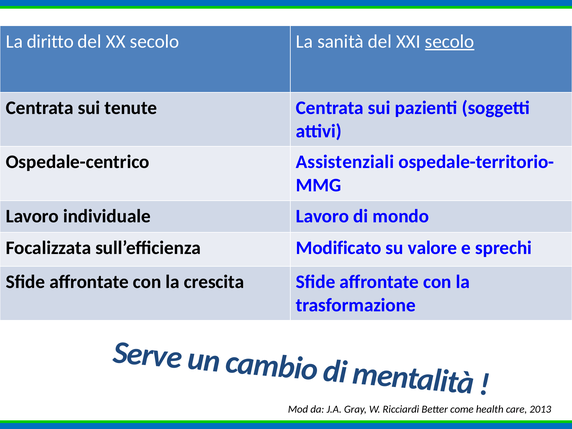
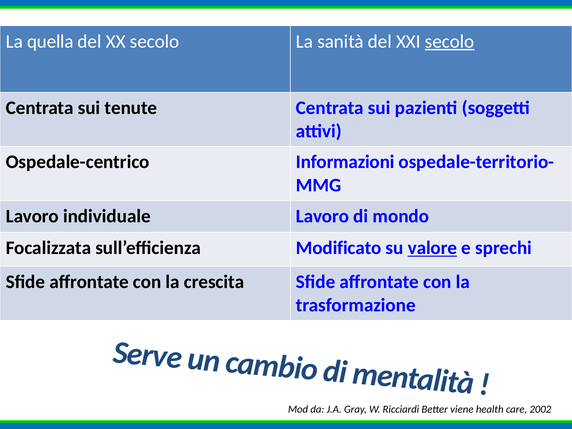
diritto: diritto -> quella (50, 41)
Assistenziali: Assistenziali -> Informazioni (345, 162)
valore underline: none -> present (432, 248)
come: come -> viene (462, 409)
2013: 2013 -> 2002 (540, 409)
